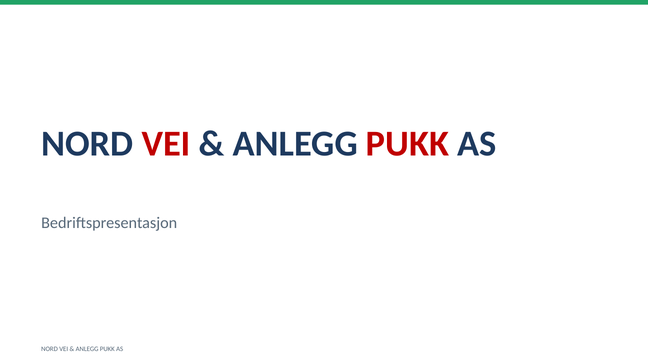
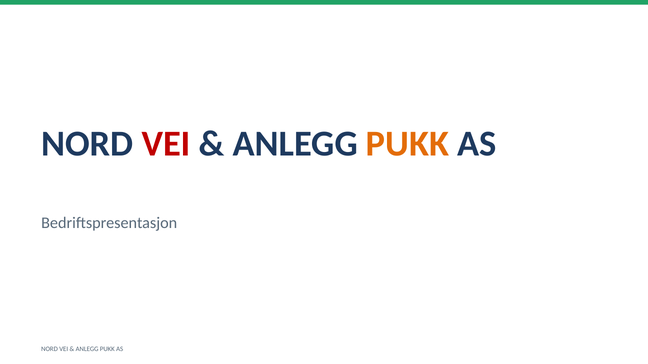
PUKK colour: red -> orange (407, 144)
